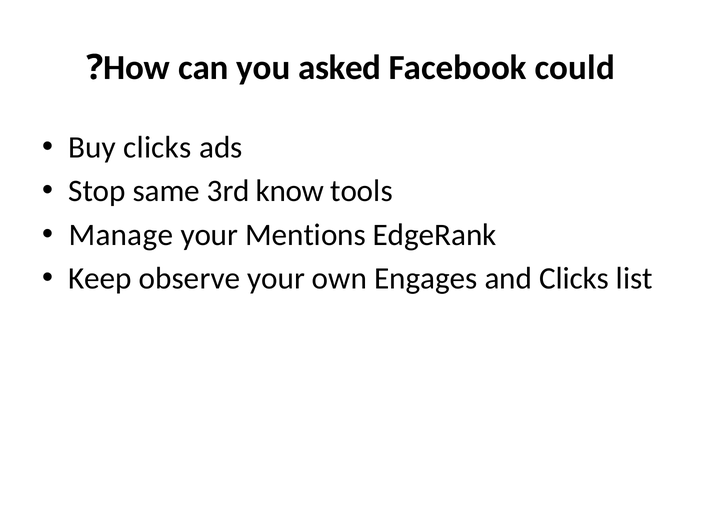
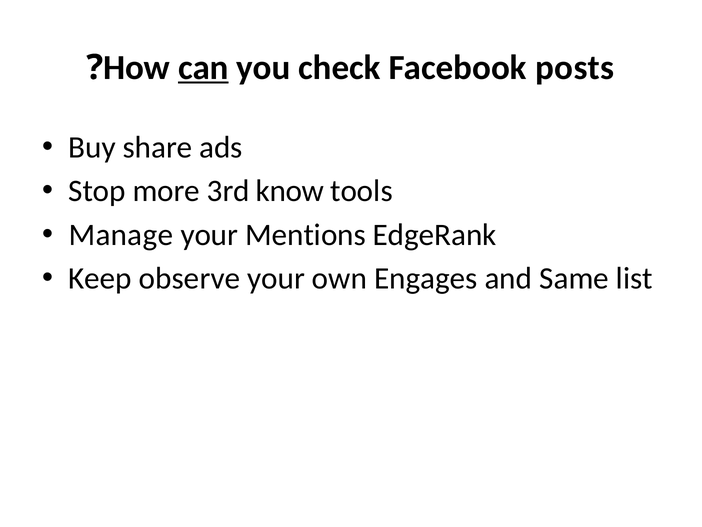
can underline: none -> present (203, 67)
asked: asked -> check (340, 67)
could: could -> posts (575, 67)
Buy clicks: clicks -> share (158, 147)
same: same -> more (166, 191)
and Clicks: Clicks -> Same (574, 278)
